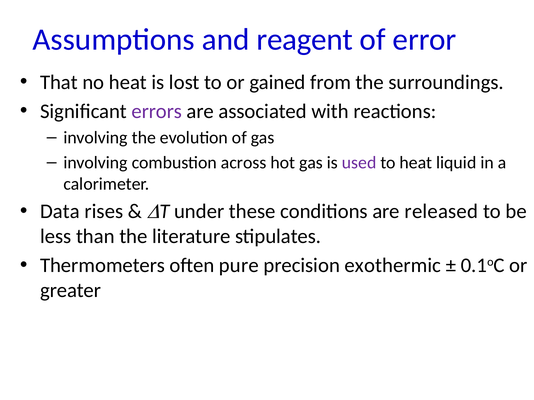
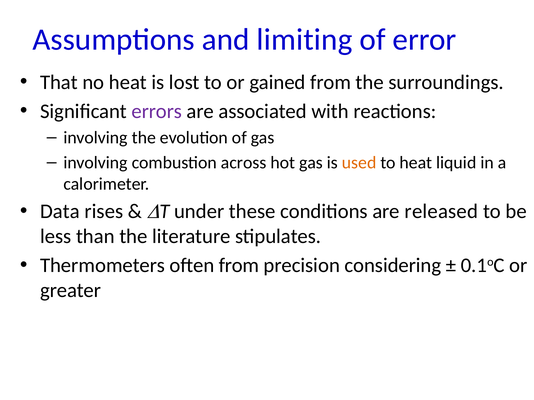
reagent: reagent -> limiting (304, 40)
used colour: purple -> orange (359, 163)
often pure: pure -> from (239, 266)
exothermic: exothermic -> considering (393, 266)
